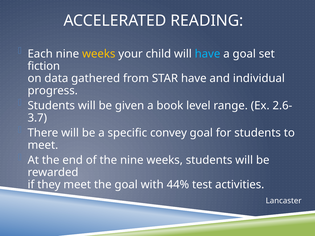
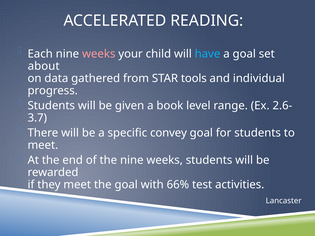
weeks colour: yellow -> pink (99, 54)
fiction: fiction -> about (44, 66)
STAR have: have -> tools (194, 78)
44%: 44% -> 66% (178, 185)
